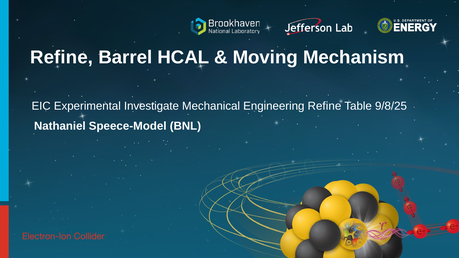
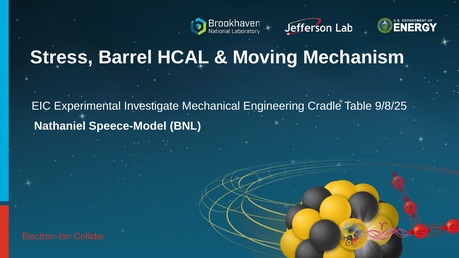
Refine: Refine -> Stress (62, 57)
Engineering Refine: Refine -> Cradle (325, 106)
